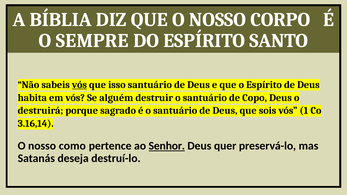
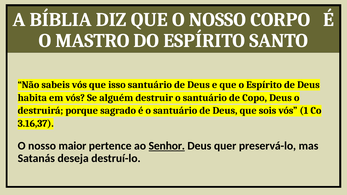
SEMPRE: SEMPRE -> MASTRO (92, 41)
vós underline: present -> none (79, 85)
3.16,14: 3.16,14 -> 3.16,37 (36, 124)
como: como -> maior (72, 146)
